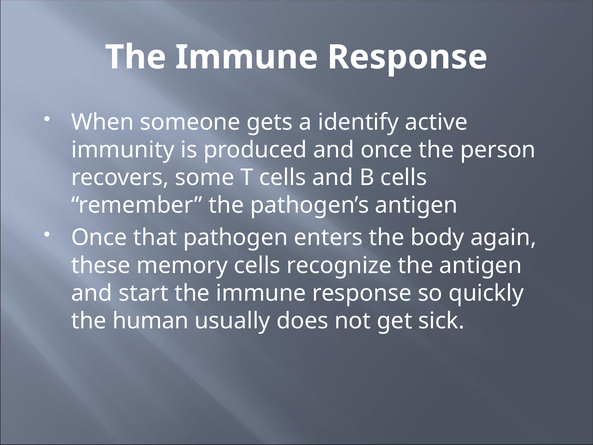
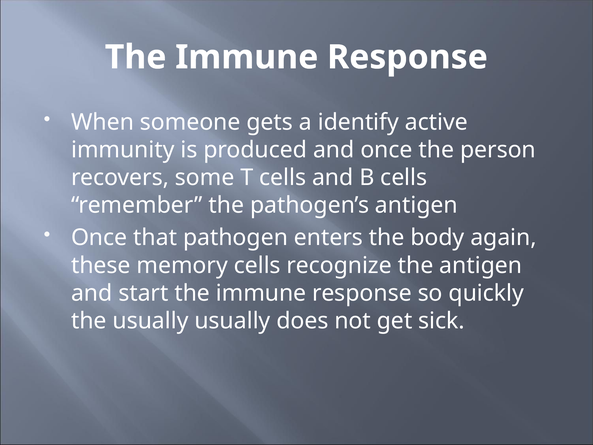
the human: human -> usually (151, 321)
